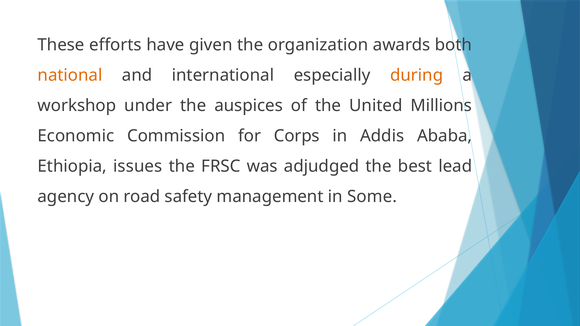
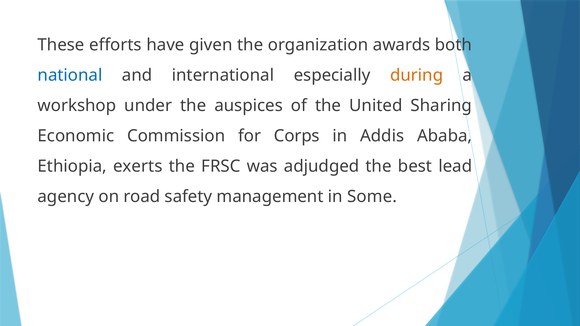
national colour: orange -> blue (70, 75)
Millions: Millions -> Sharing (441, 106)
issues: issues -> exerts (138, 166)
